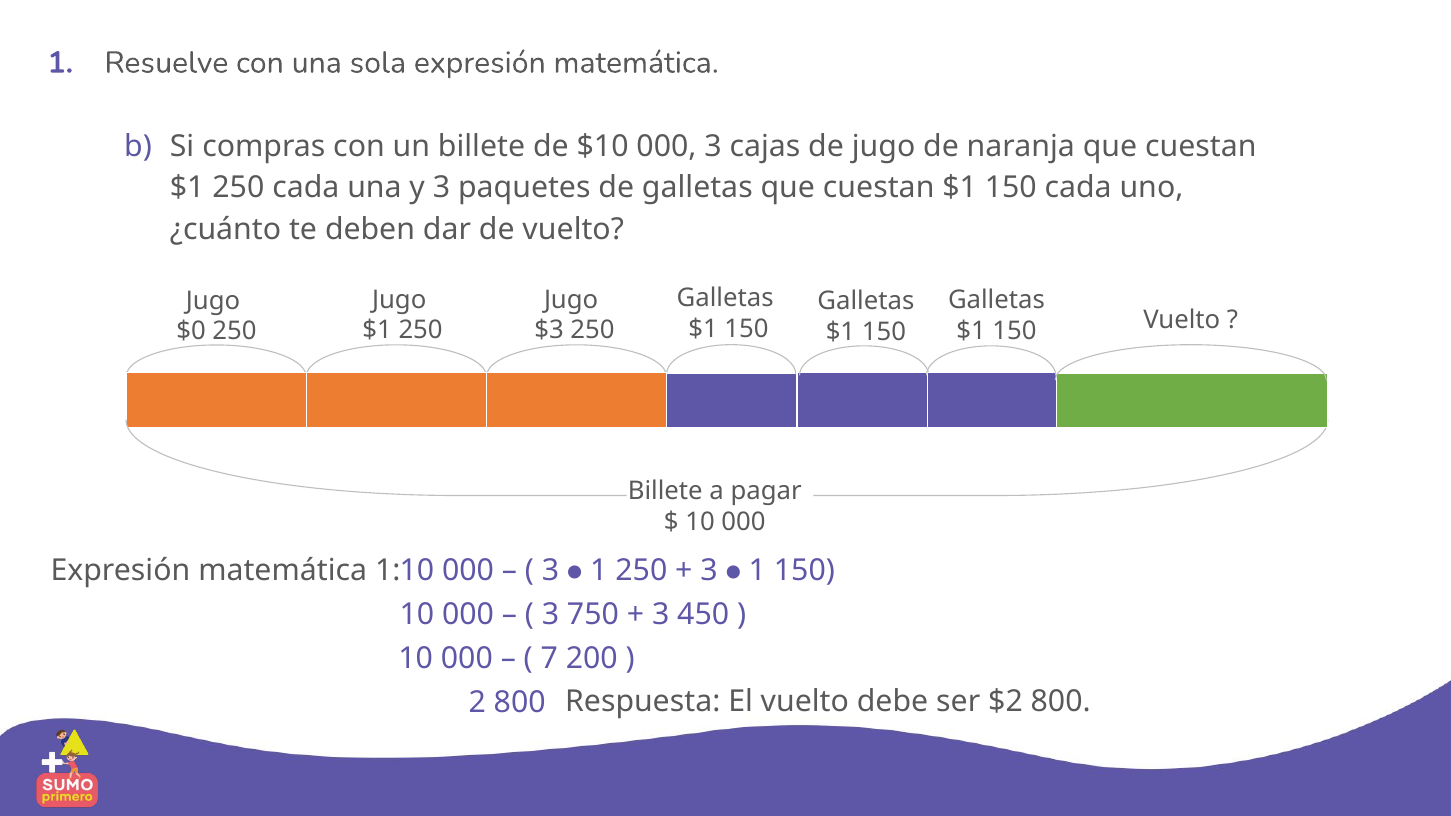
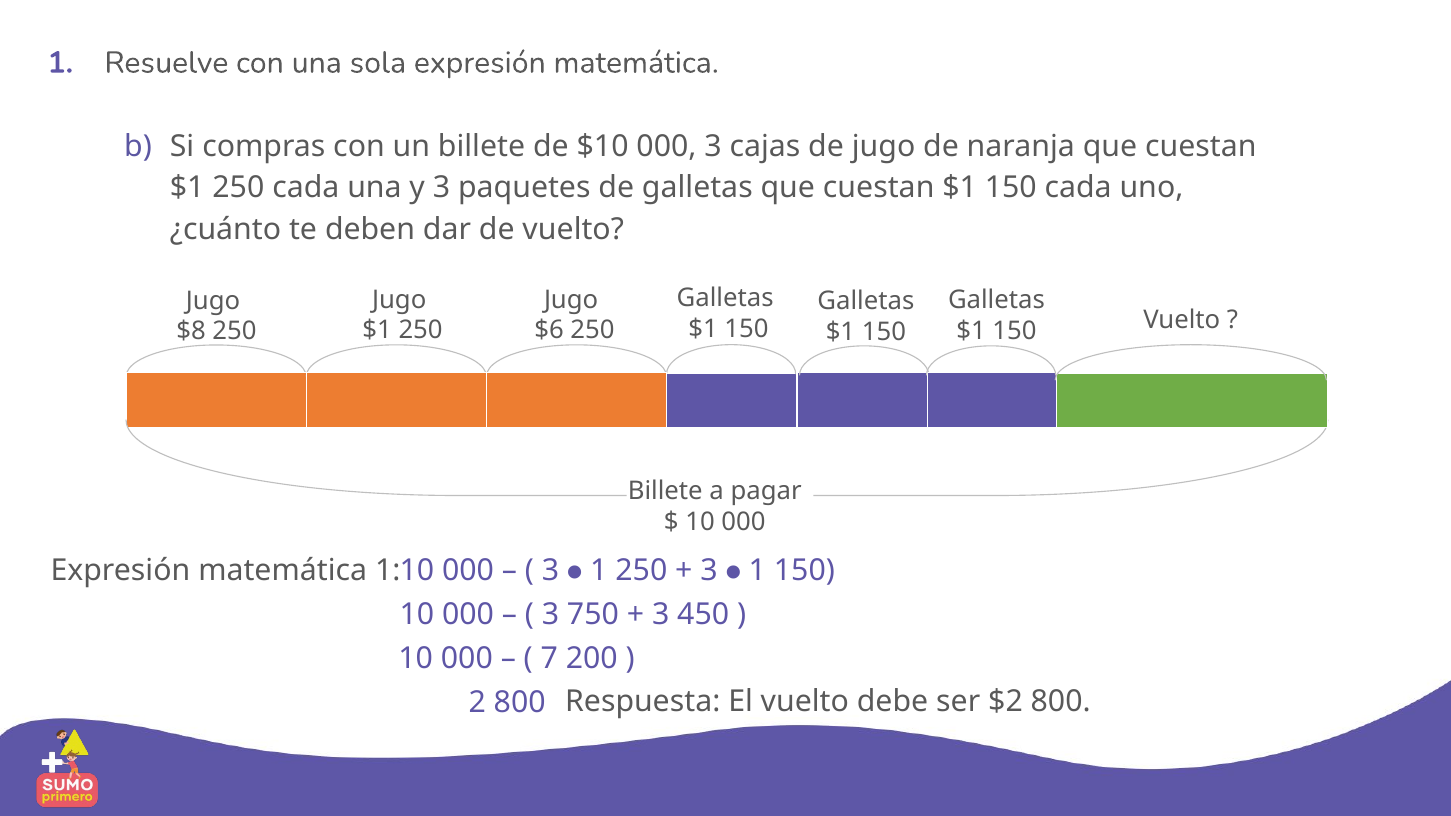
$3: $3 -> $6 (549, 330)
$0: $0 -> $8 (191, 331)
